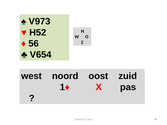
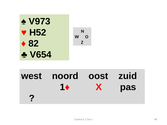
56: 56 -> 82 (34, 44)
